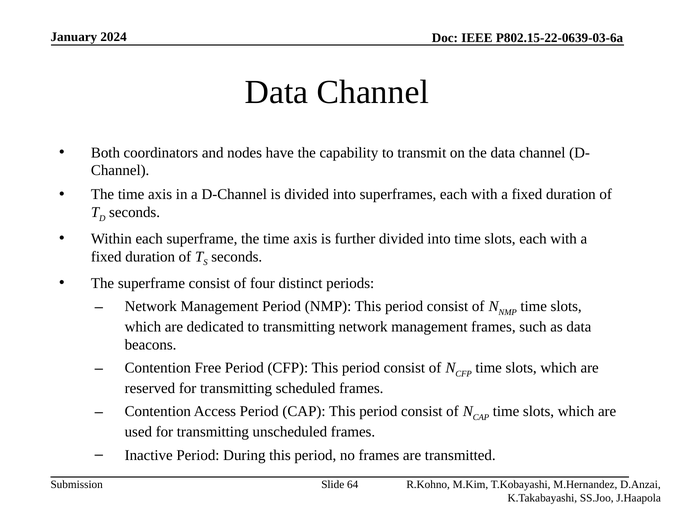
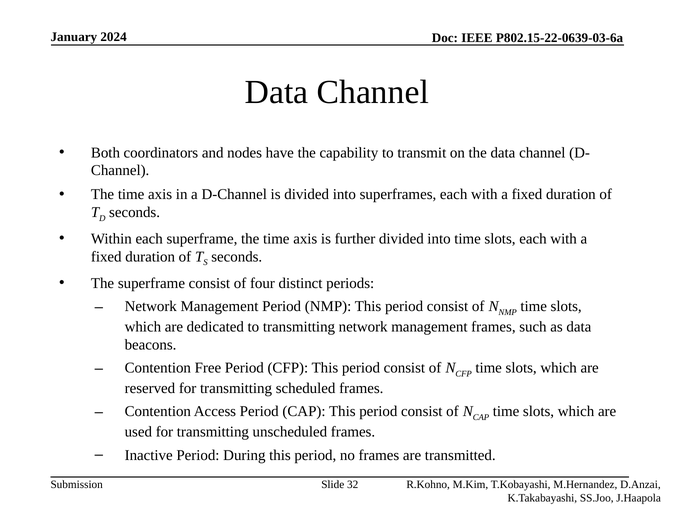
64: 64 -> 32 (353, 485)
